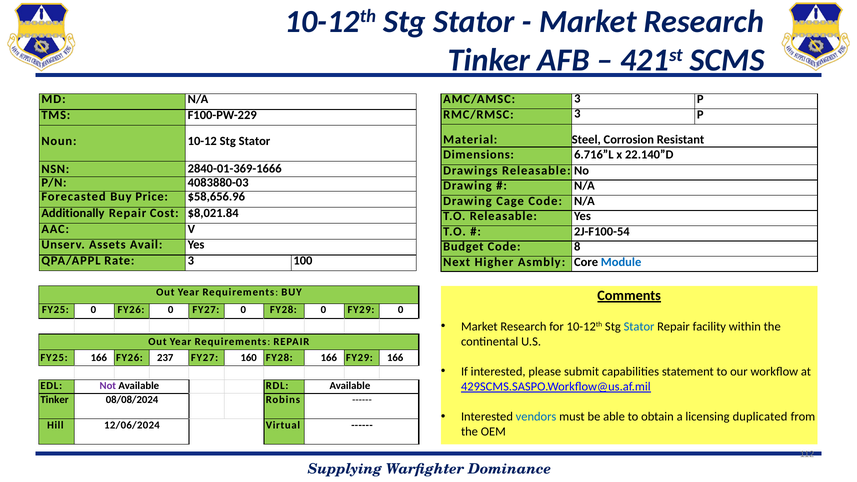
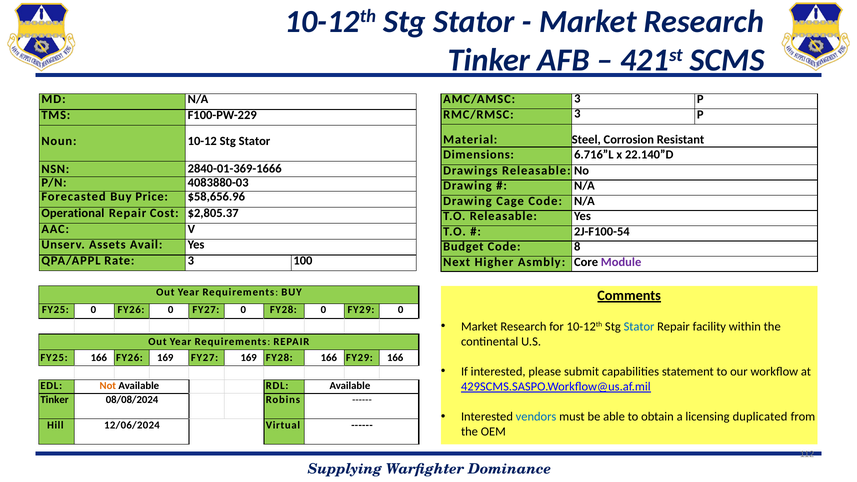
Additionally: Additionally -> Operational (73, 213)
$8,021.84: $8,021.84 -> $2,805.37 (213, 213)
Module colour: blue -> purple (621, 262)
FY26 237: 237 -> 169 (165, 358)
FY27 160: 160 -> 169 (249, 358)
Not colour: purple -> orange (108, 386)
